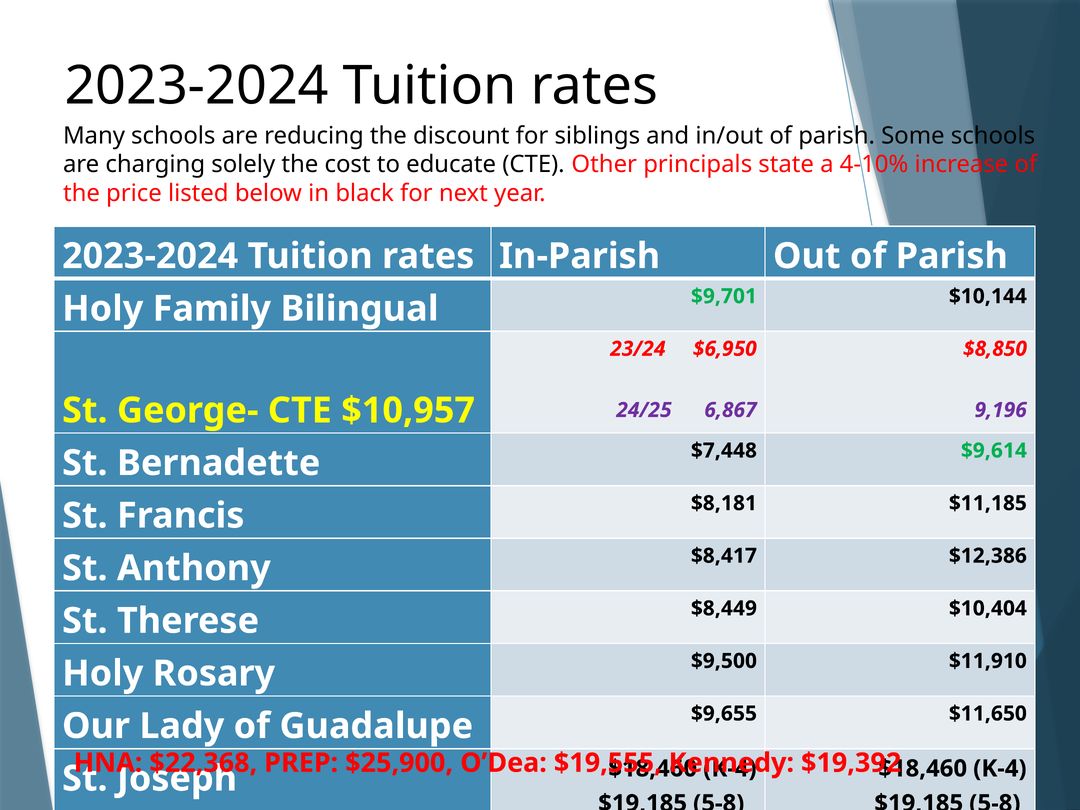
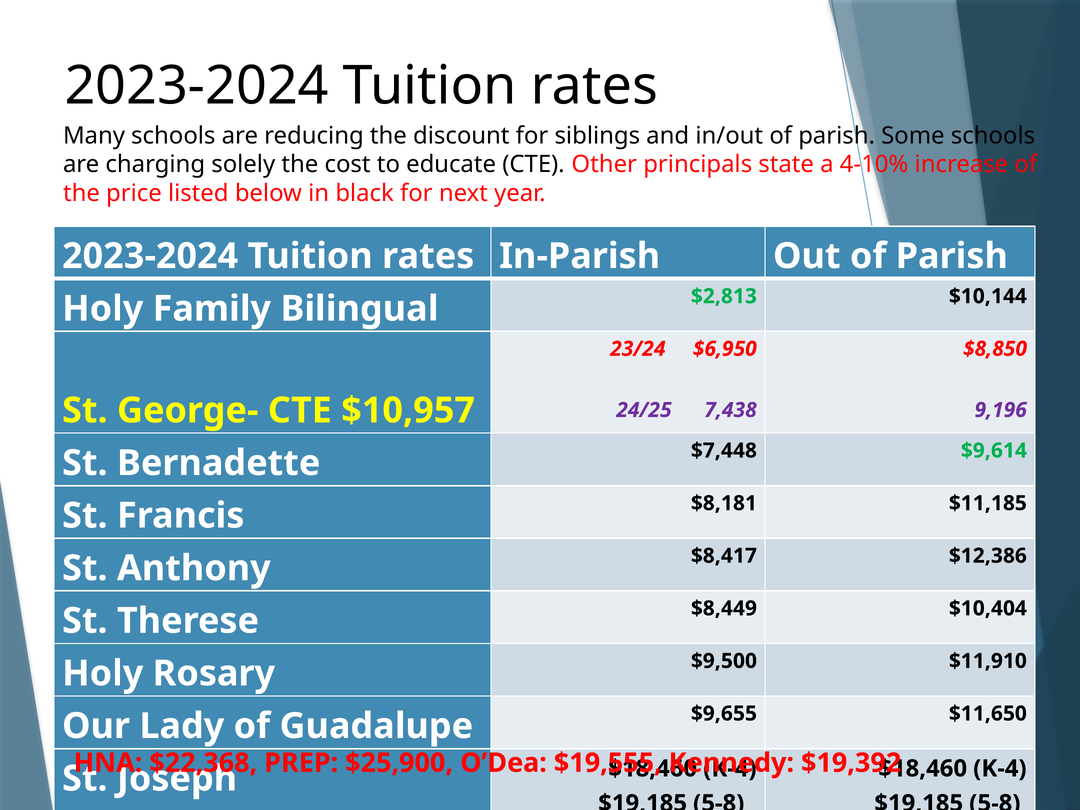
$9,701: $9,701 -> $2,813 (724, 296)
6,867: 6,867 -> 7,438 (731, 410)
